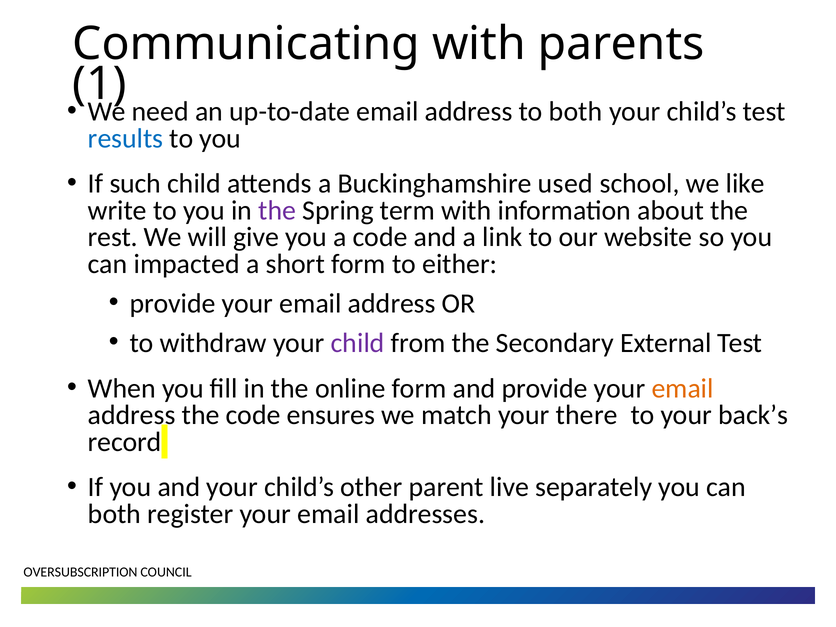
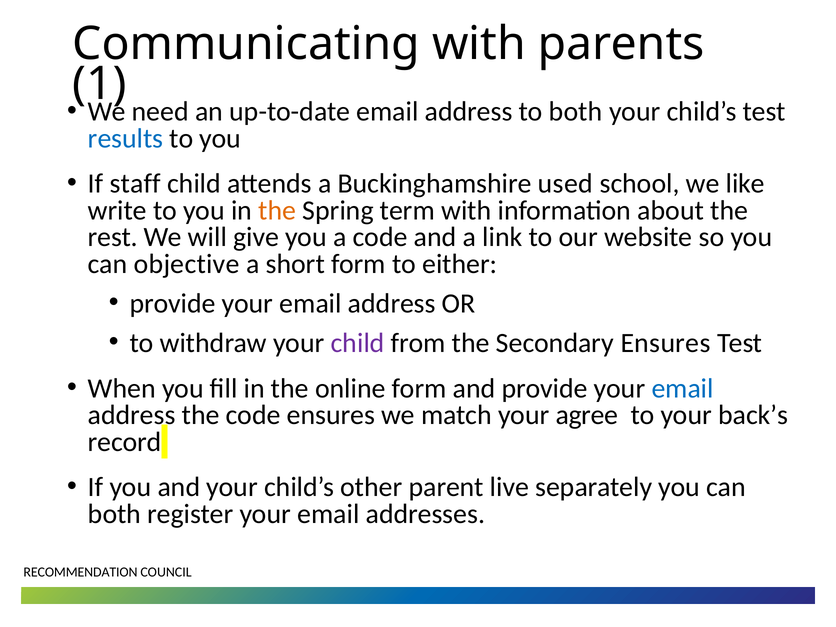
such: such -> staff (135, 184)
the colour: purple -> orange (277, 210)
impacted: impacted -> objective (187, 264)
Secondary External: External -> Ensures (666, 343)
email colour: orange -> blue (683, 388)
there: there -> agree (587, 415)
OVERSUBSCRIPTION: OVERSUBSCRIPTION -> RECOMMENDATION (81, 572)
